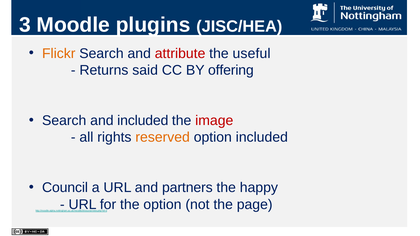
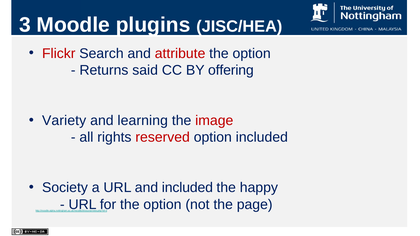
Flickr colour: orange -> red (59, 53)
useful: useful -> option (252, 53)
Search: Search -> Variety (64, 121)
and included: included -> learning (143, 121)
reserved colour: orange -> red (163, 137)
Council: Council -> Society (65, 188)
and partners: partners -> included (187, 188)
